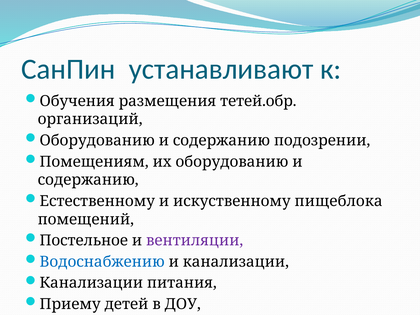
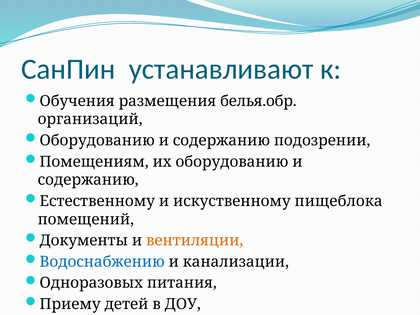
тетей.обр: тетей.обр -> белья.обр (258, 101)
Постельное: Постельное -> Документы (84, 241)
вентиляции colour: purple -> orange (195, 241)
Канализации: Канализации -> Одноразовых (91, 283)
